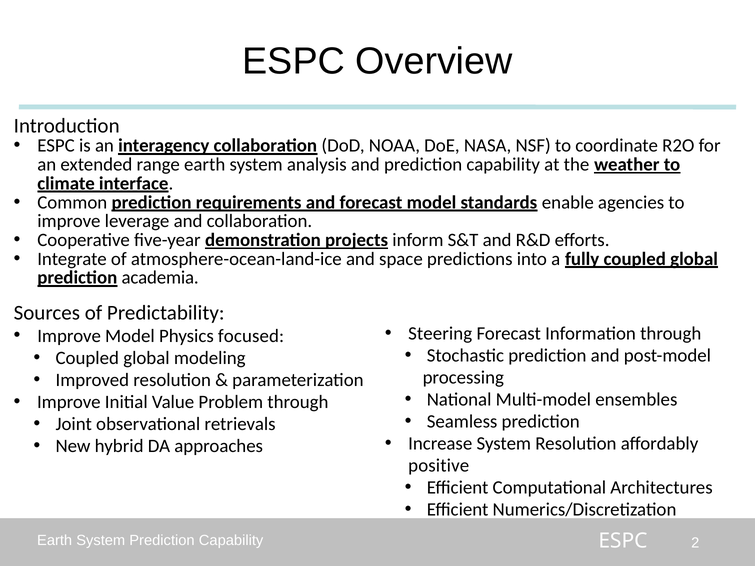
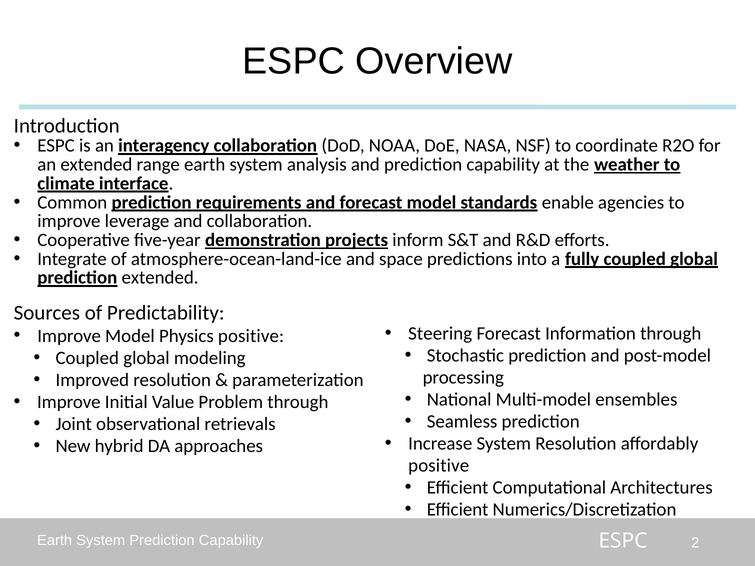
prediction academia: academia -> extended (160, 278)
Physics focused: focused -> positive (251, 336)
